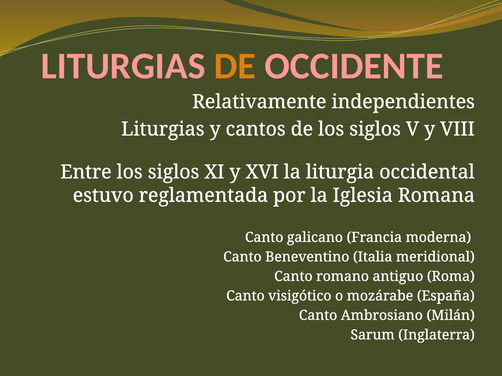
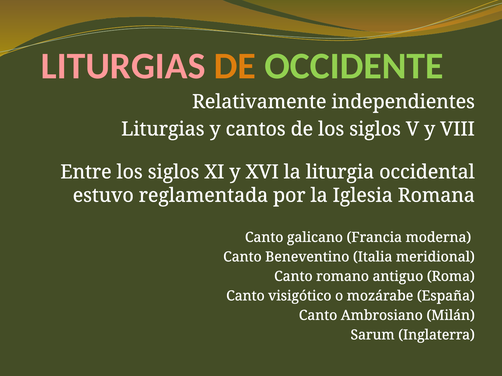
OCCIDENTE colour: pink -> light green (354, 66)
